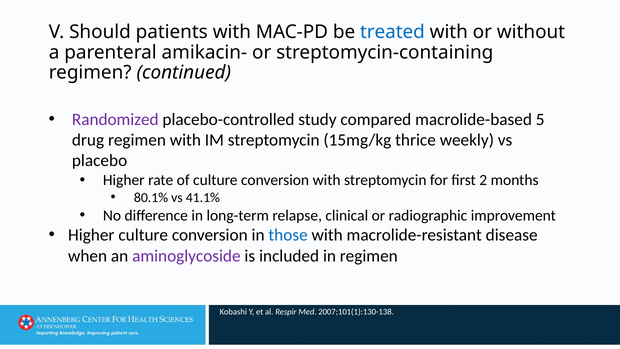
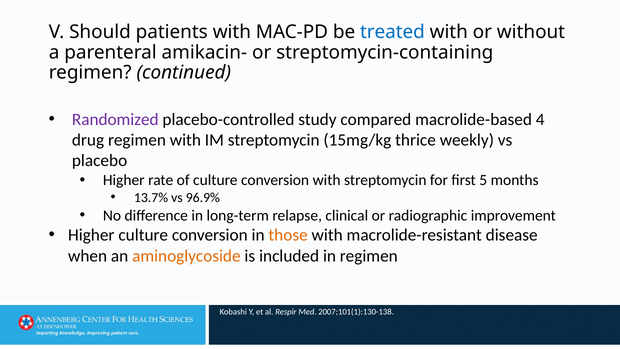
5: 5 -> 4 (540, 119)
2: 2 -> 5 (483, 180)
80.1%: 80.1% -> 13.7% (151, 198)
41.1%: 41.1% -> 96.9% (203, 198)
those colour: blue -> orange (288, 235)
aminoglycoside colour: purple -> orange (186, 256)
